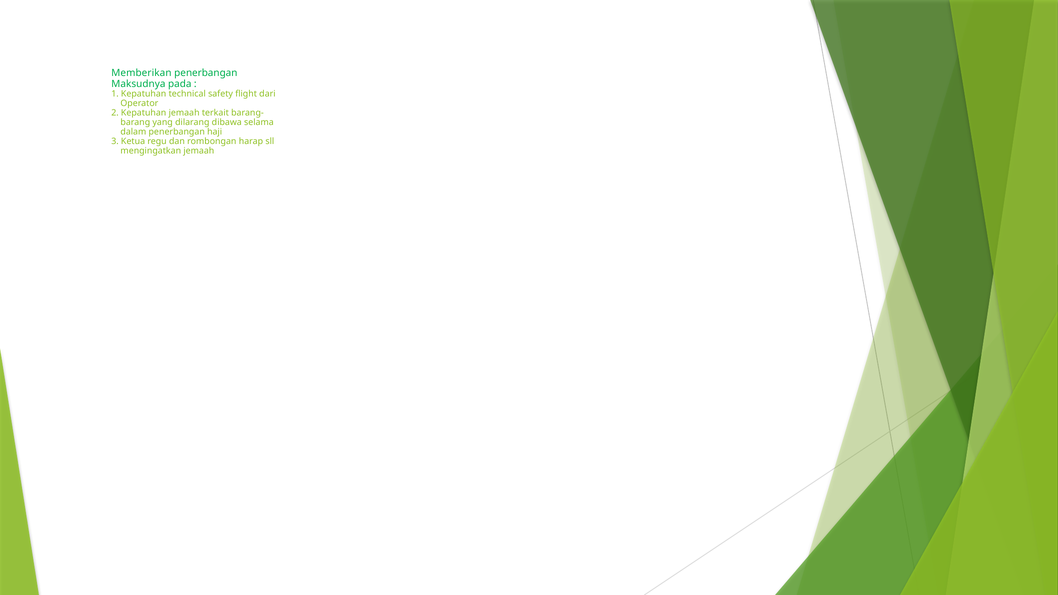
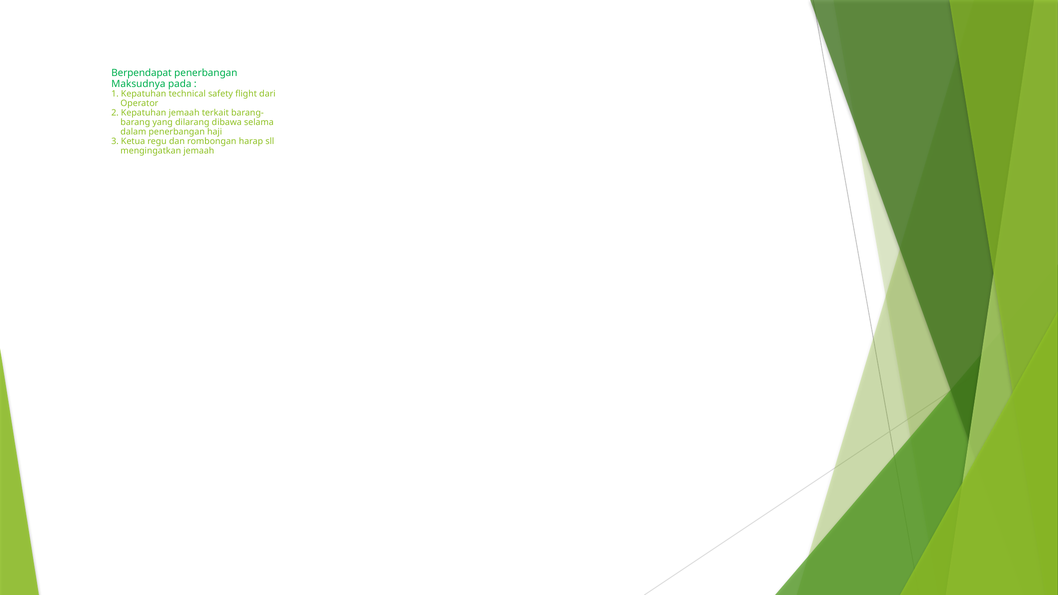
Memberikan: Memberikan -> Berpendapat (142, 73)
